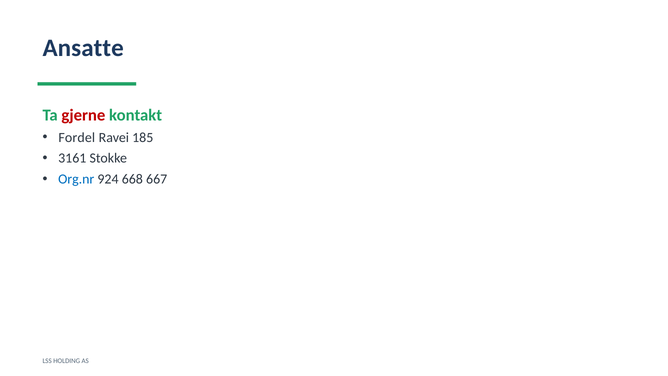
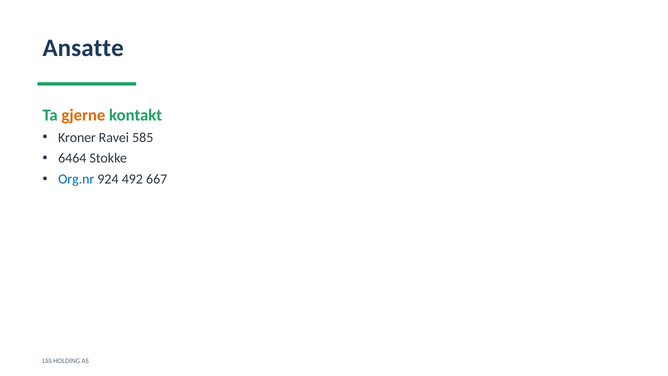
gjerne colour: red -> orange (83, 115)
Fordel: Fordel -> Kroner (77, 137)
185: 185 -> 585 (143, 137)
3161: 3161 -> 6464 (72, 158)
668: 668 -> 492 (132, 179)
